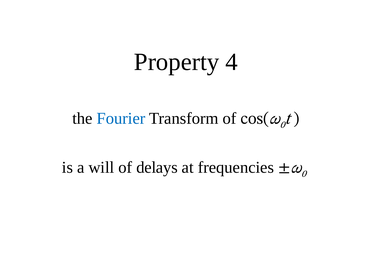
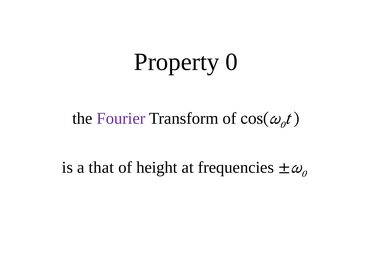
4: 4 -> 0 (232, 62)
Fourier colour: blue -> purple (121, 118)
will: will -> that (101, 167)
delays: delays -> height (157, 167)
